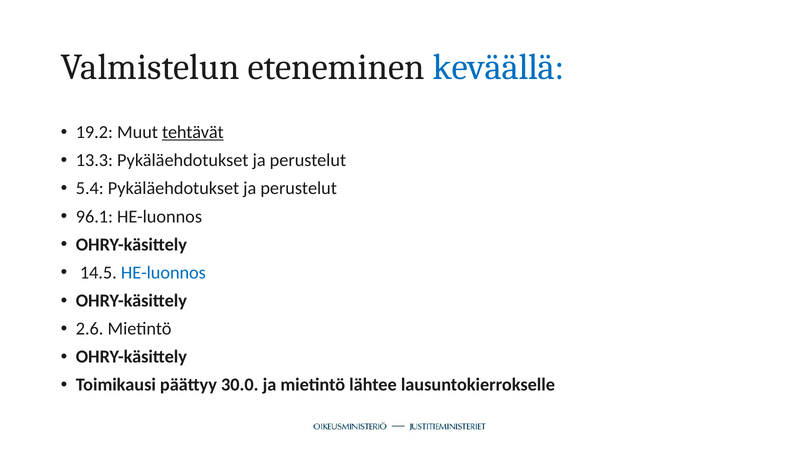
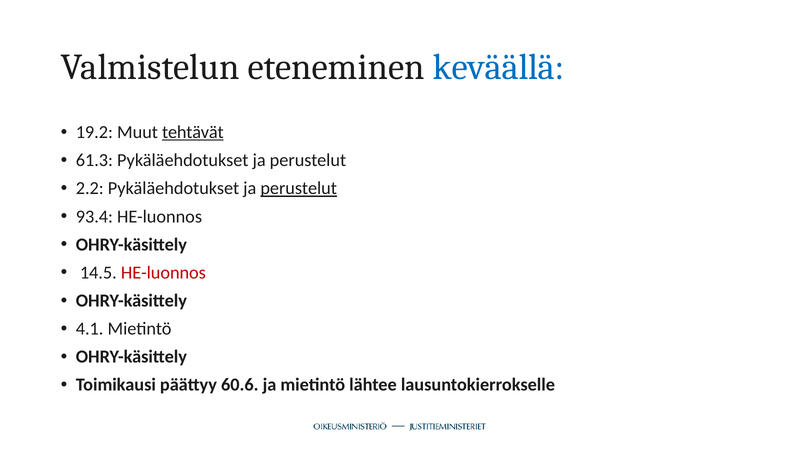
13.3: 13.3 -> 61.3 (94, 160)
5.4: 5.4 -> 2.2 (90, 188)
perustelut underline: none -> present (299, 188)
96.1: 96.1 -> 93.4 (94, 216)
HE-luonnos colour: blue -> red (163, 273)
2.6: 2.6 -> 4.1 (90, 329)
30.0: 30.0 -> 60.6 (240, 385)
